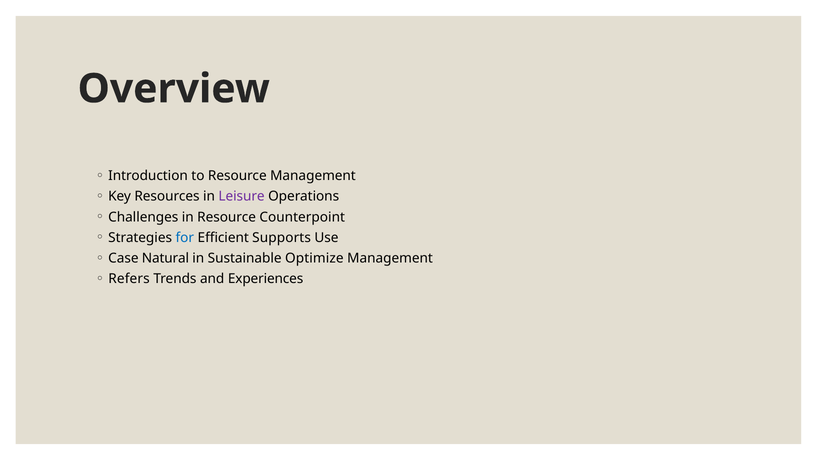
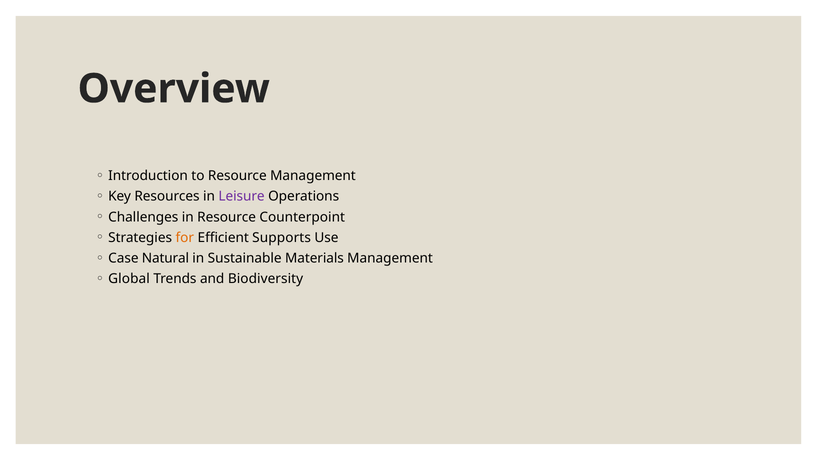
for colour: blue -> orange (185, 237)
Optimize: Optimize -> Materials (314, 258)
Refers: Refers -> Global (129, 279)
Experiences: Experiences -> Biodiversity (265, 279)
